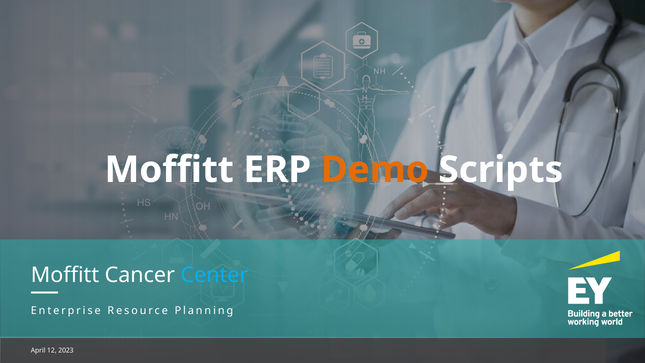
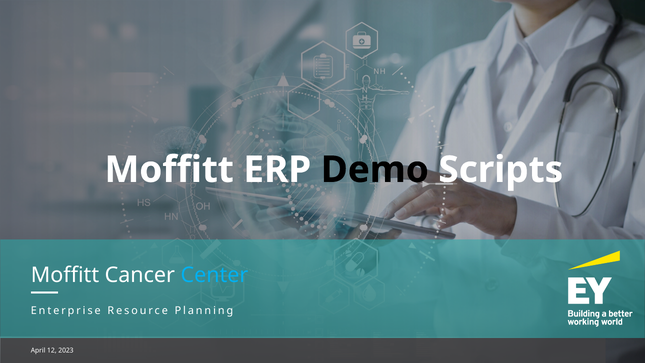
Demo colour: orange -> black (375, 170)
